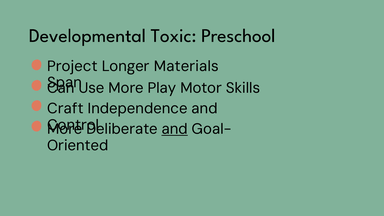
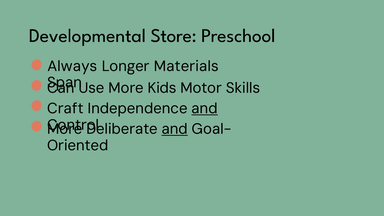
Toxic: Toxic -> Store (174, 36)
Project: Project -> Always (72, 66)
Play: Play -> Kids (162, 88)
and underline: none -> present (205, 108)
